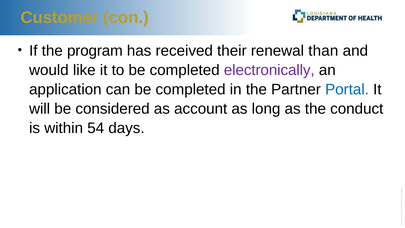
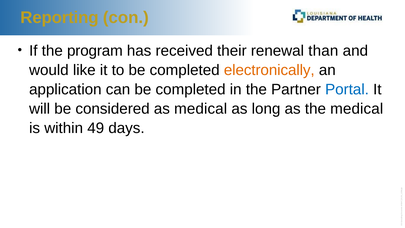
Customer: Customer -> Reporting (59, 18)
electronically colour: purple -> orange (269, 70)
as account: account -> medical (201, 109)
the conduct: conduct -> medical (357, 109)
54: 54 -> 49 (96, 128)
